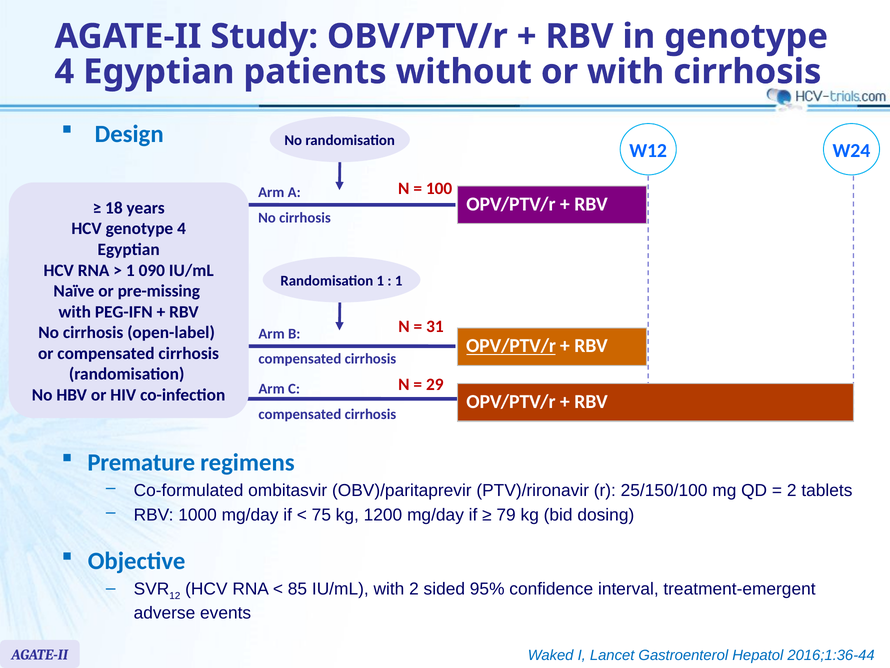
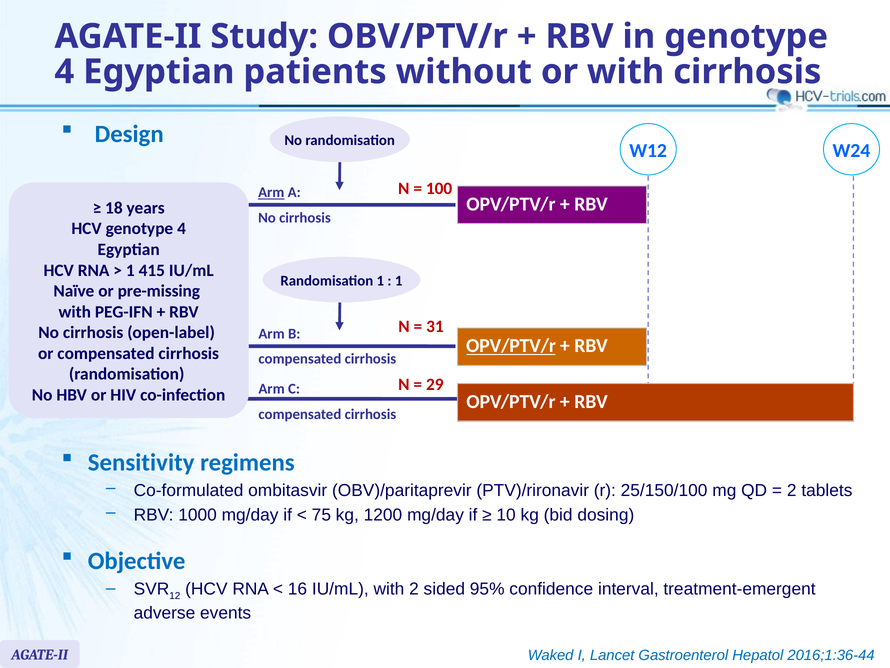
Arm underline: none -> present (271, 192)
090: 090 -> 415 (152, 270)
Premature: Premature -> Sensitivity (141, 462)
79: 79 -> 10 (506, 514)
85: 85 -> 16 (297, 589)
